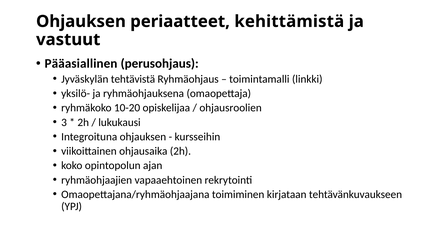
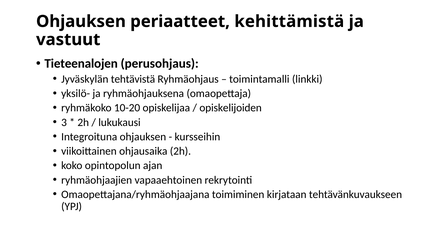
Pääasiallinen: Pääasiallinen -> Tieteenalojen (81, 63)
ohjausroolien: ohjausroolien -> opiskelijoiden (231, 108)
